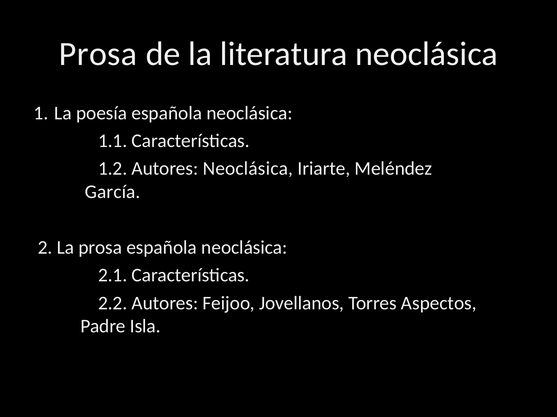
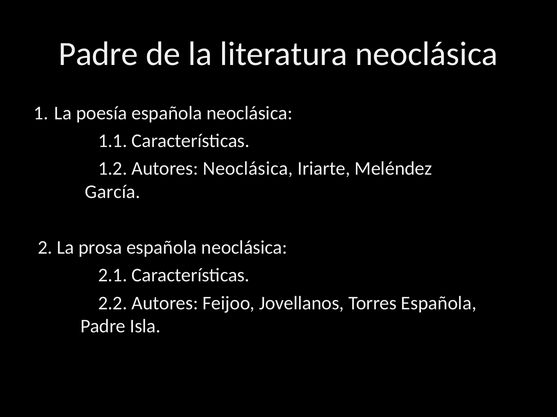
Prosa: Prosa -> Padre (98, 54)
Torres Aspectos: Aspectos -> Española (439, 304)
